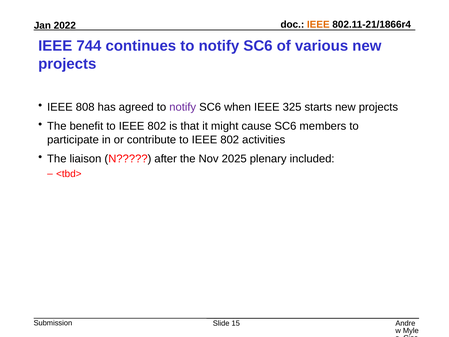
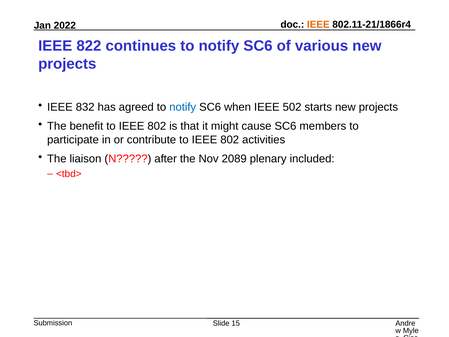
744: 744 -> 822 (89, 46)
808: 808 -> 832 (85, 107)
notify colour: purple -> blue (183, 107)
325: 325 -> 502 (292, 107)
2025: 2025 -> 2089 (234, 159)
